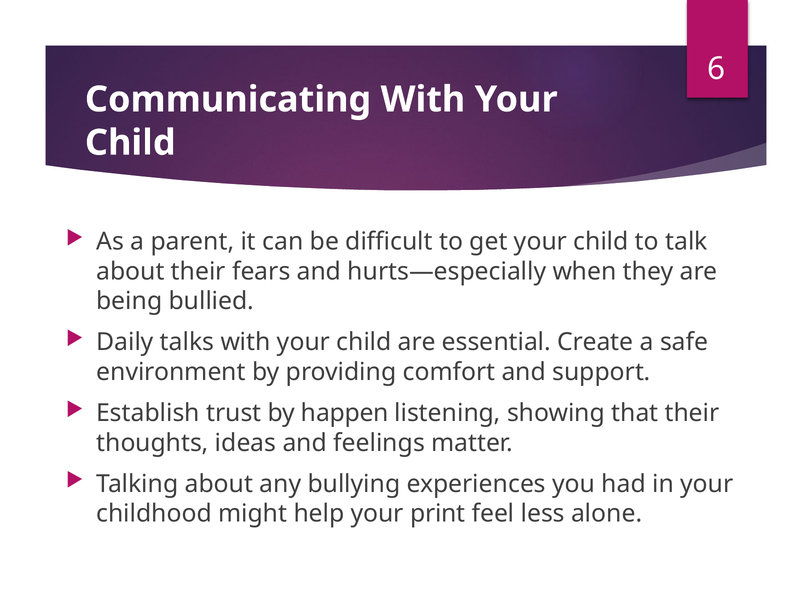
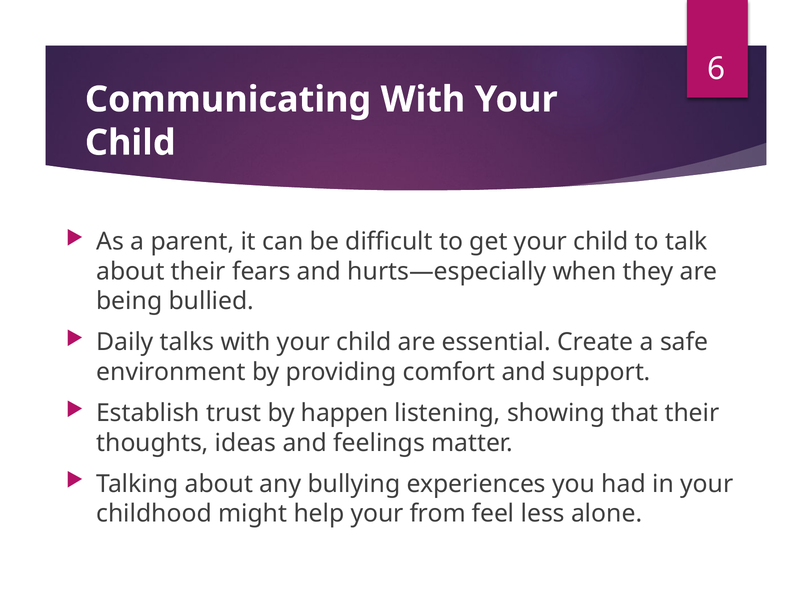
print: print -> from (438, 513)
